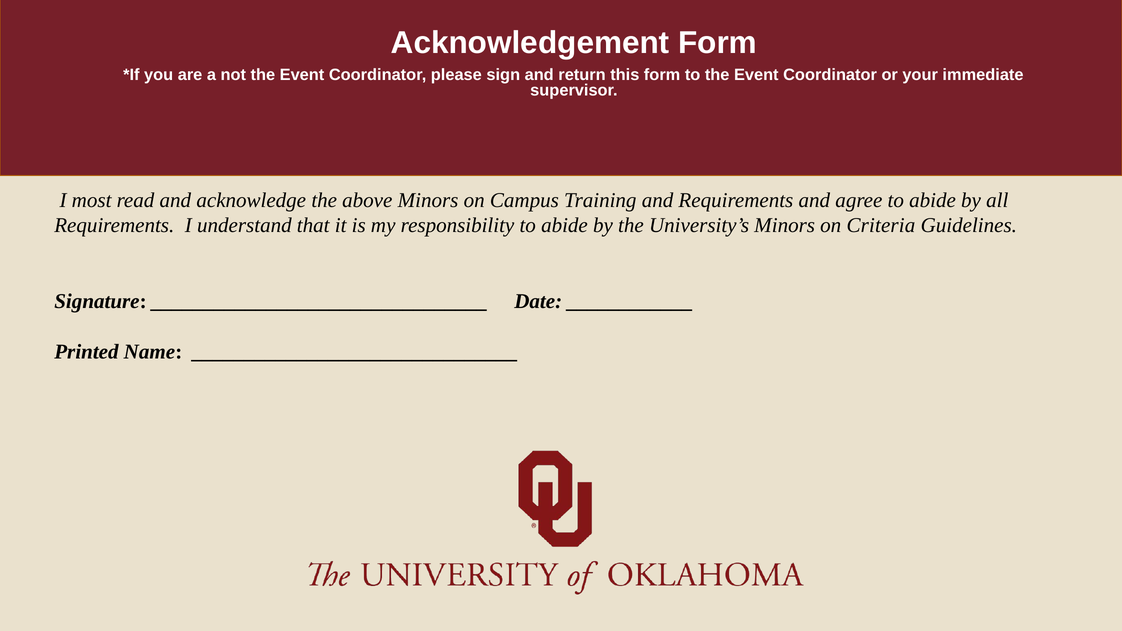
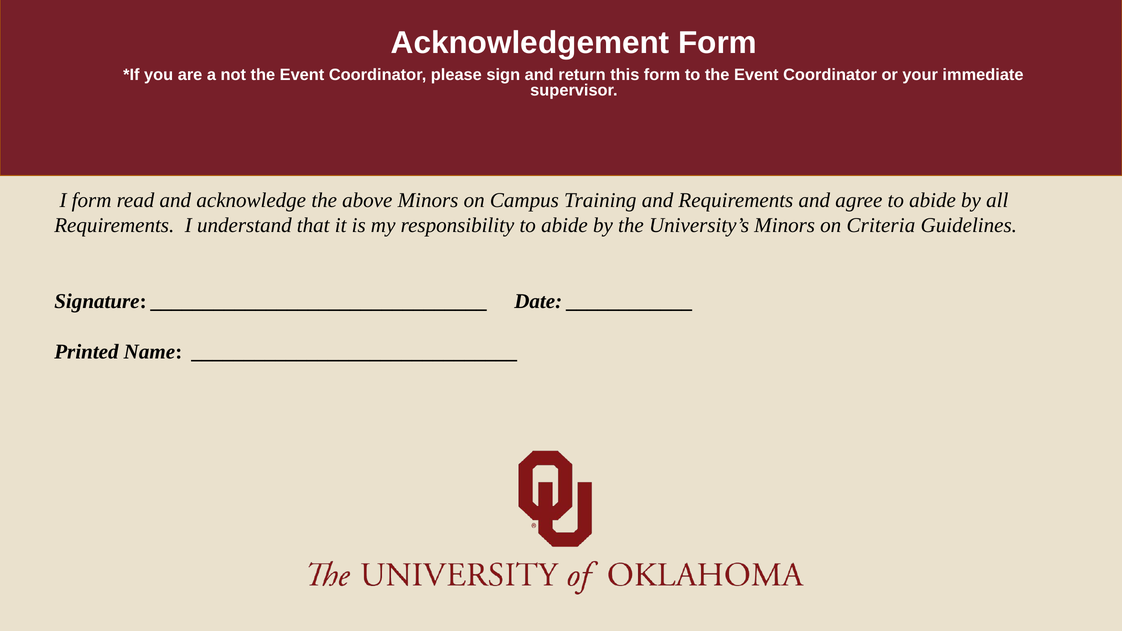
I most: most -> form (92, 200)
